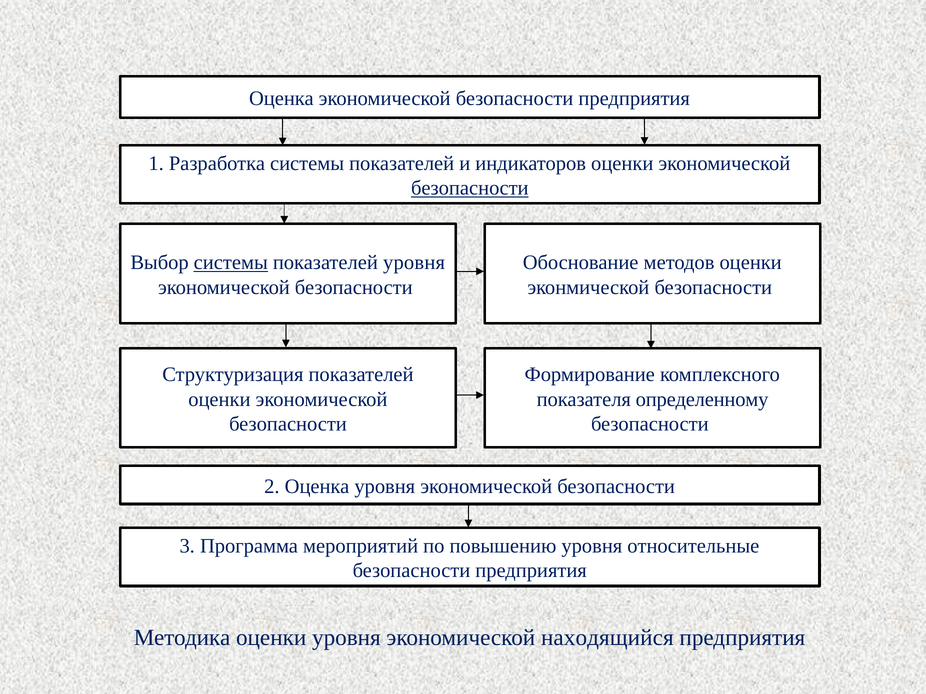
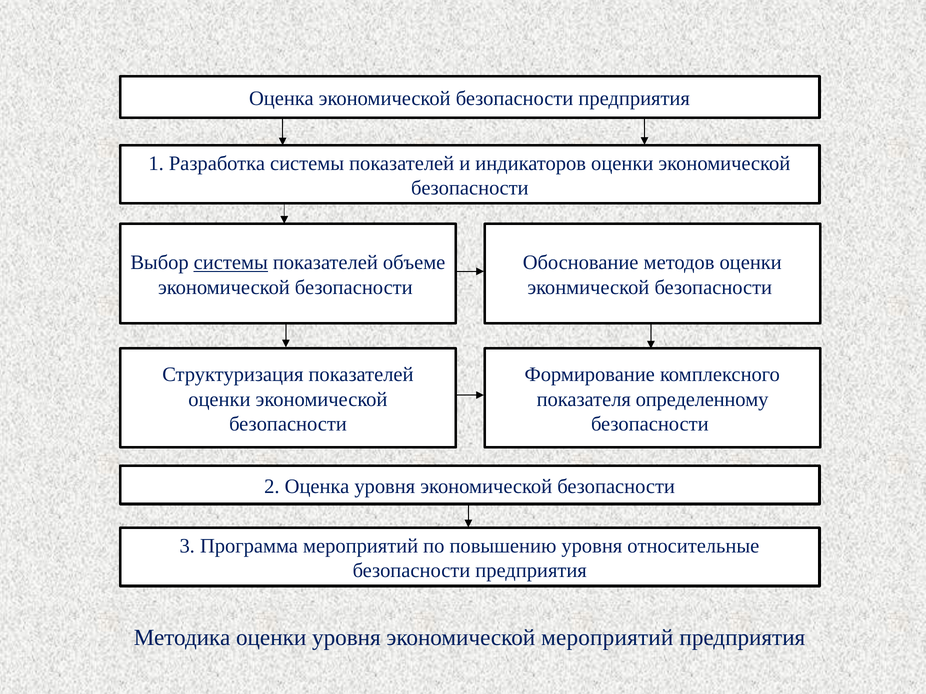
безопасности underline: present -> none (470, 188)
показателей уровня: уровня -> объеме (414, 263)
экономической находящийся: находящийся -> мероприятий (607, 638)
